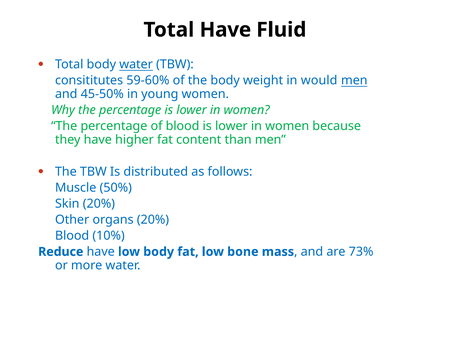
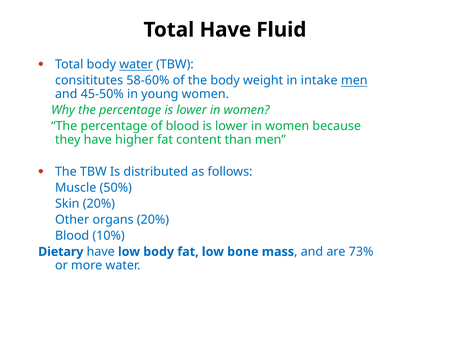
59-60%: 59-60% -> 58-60% (148, 80)
would: would -> intake (319, 80)
Reduce: Reduce -> Dietary (61, 251)
